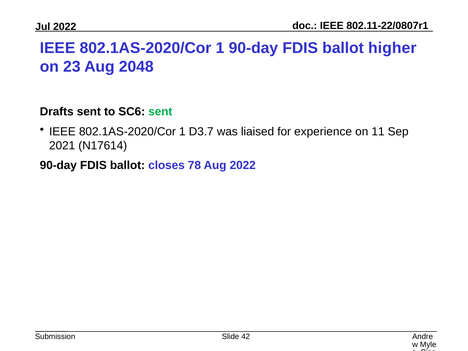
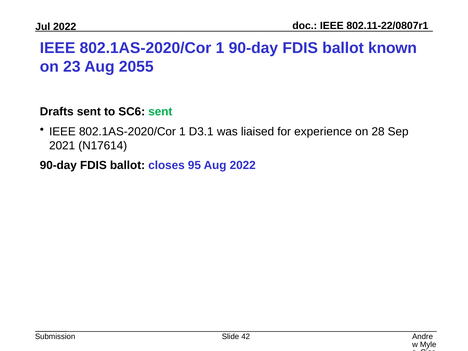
higher: higher -> known (393, 48)
2048: 2048 -> 2055 (136, 67)
D3.7: D3.7 -> D3.1 (201, 131)
11: 11 -> 28 (378, 131)
78: 78 -> 95 (194, 165)
